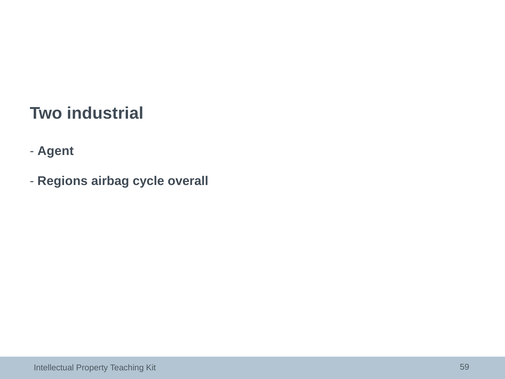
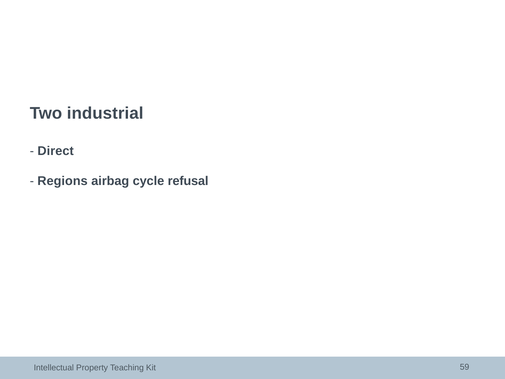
Agent: Agent -> Direct (56, 151)
overall: overall -> refusal (188, 181)
